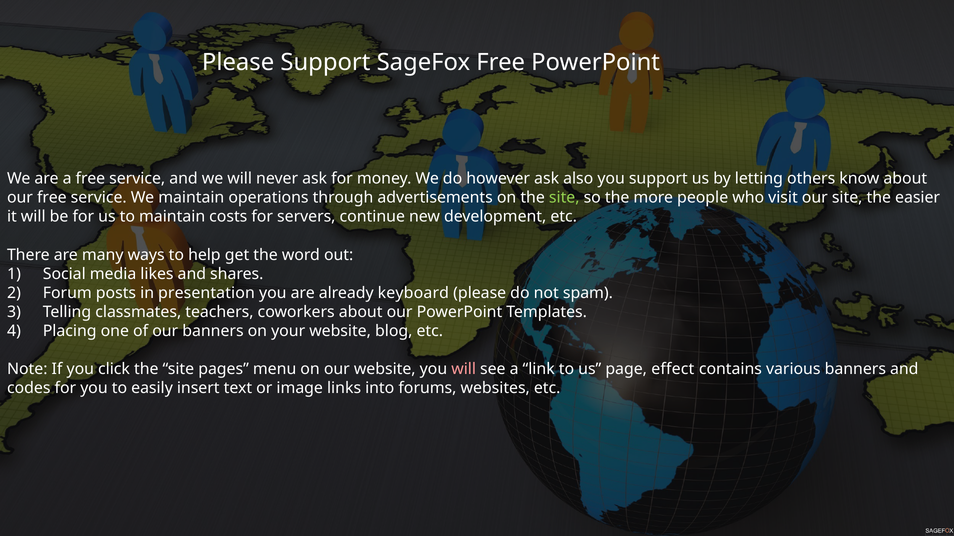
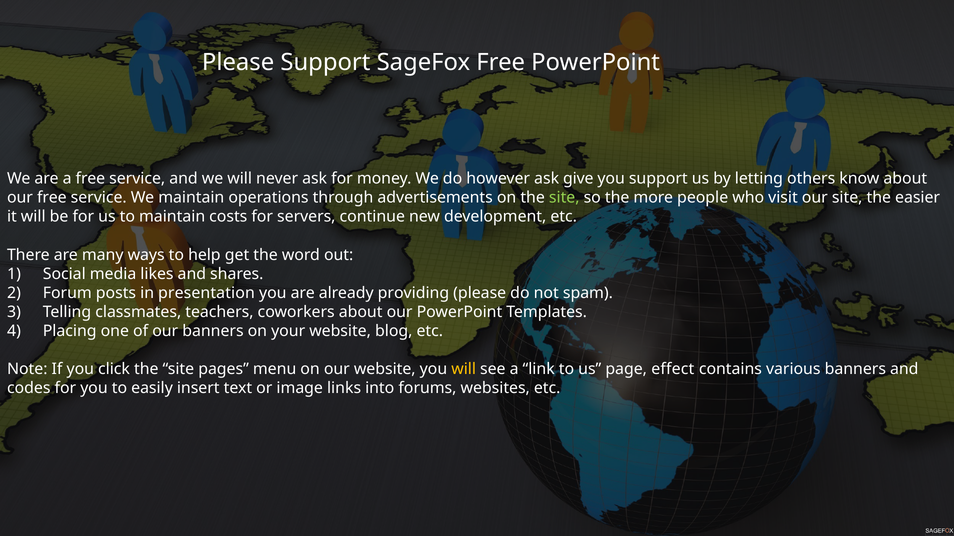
also: also -> give (578, 179)
keyboard: keyboard -> providing (413, 293)
will colour: pink -> yellow (464, 370)
